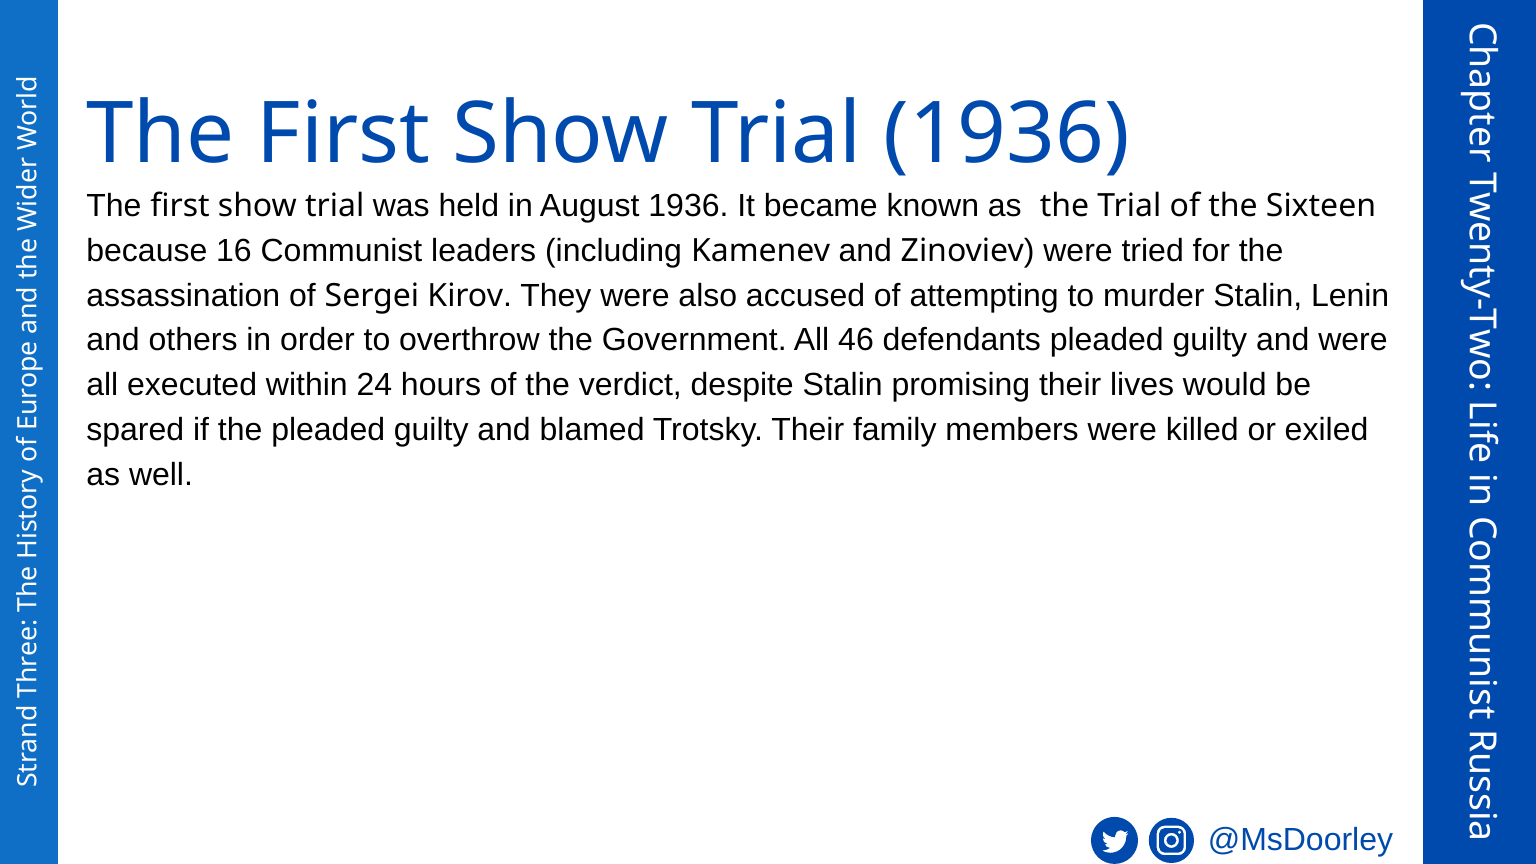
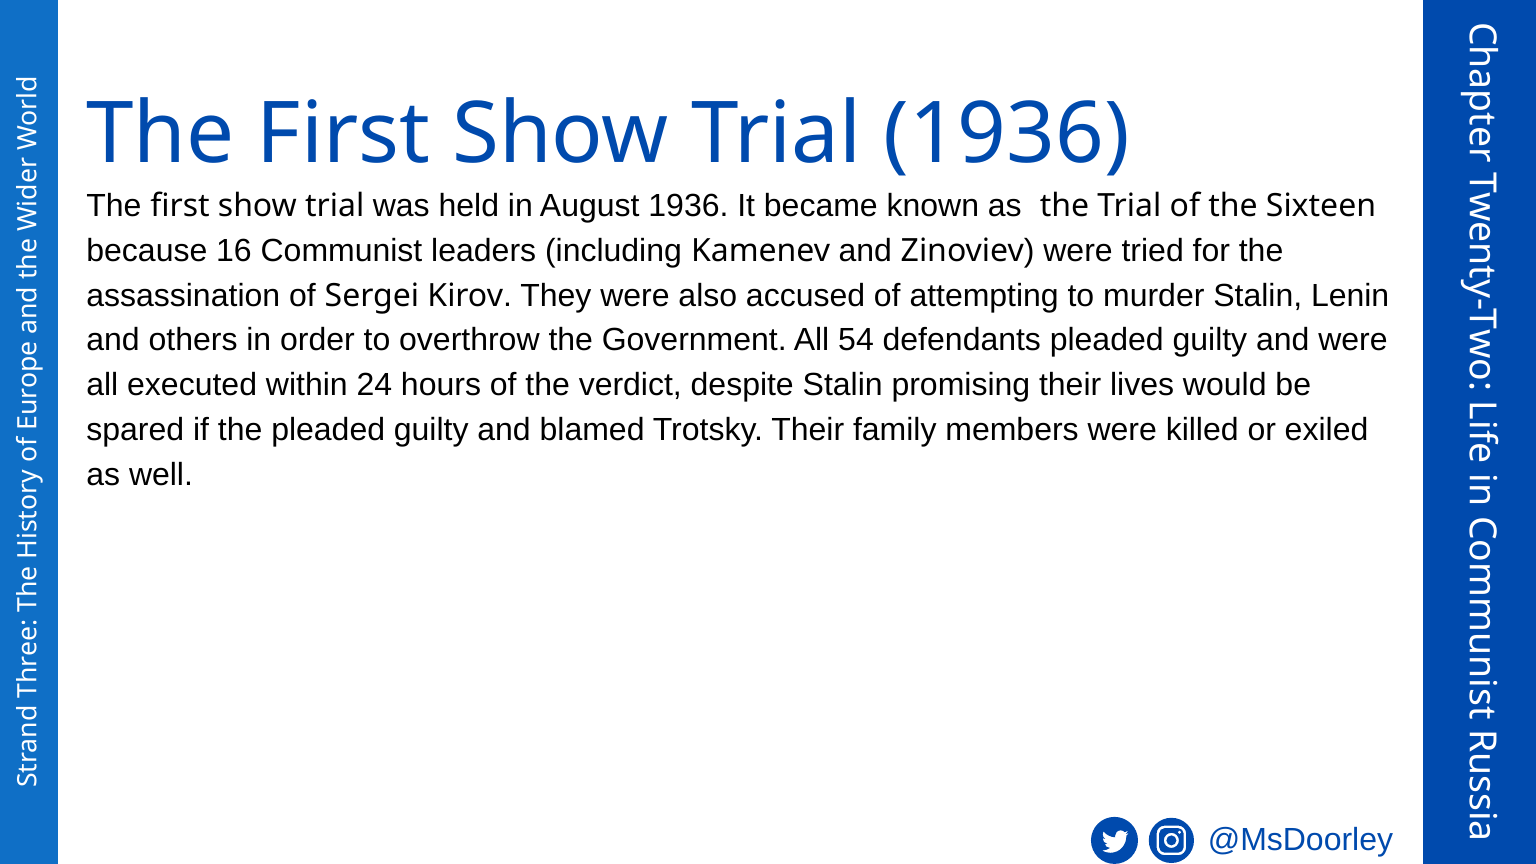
46: 46 -> 54 (856, 340)
